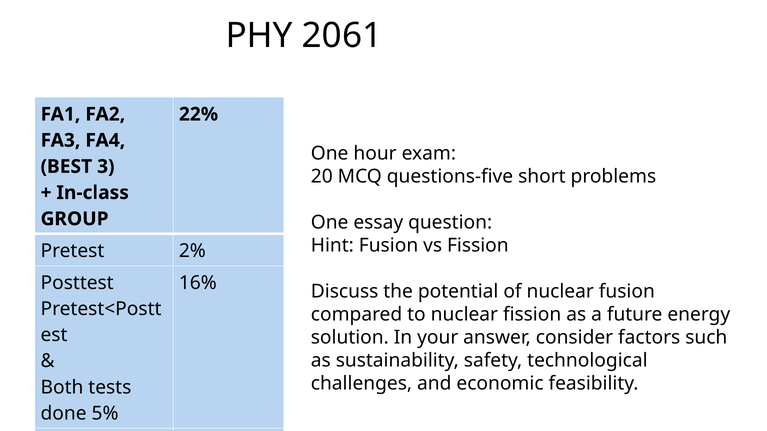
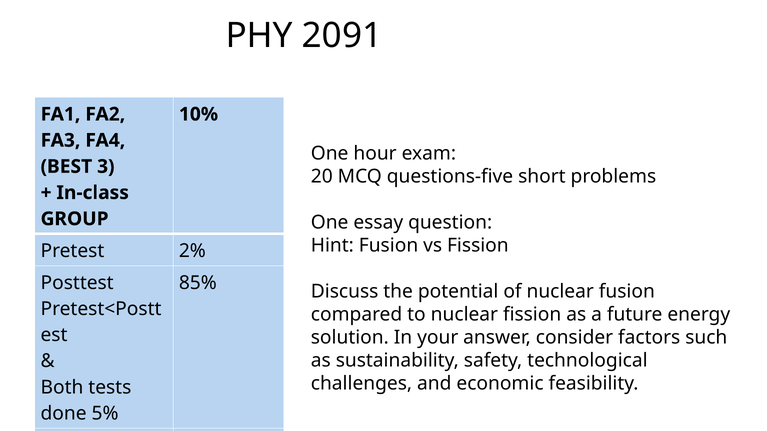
2061: 2061 -> 2091 (342, 36)
22%: 22% -> 10% (199, 114)
16%: 16% -> 85% (198, 283)
